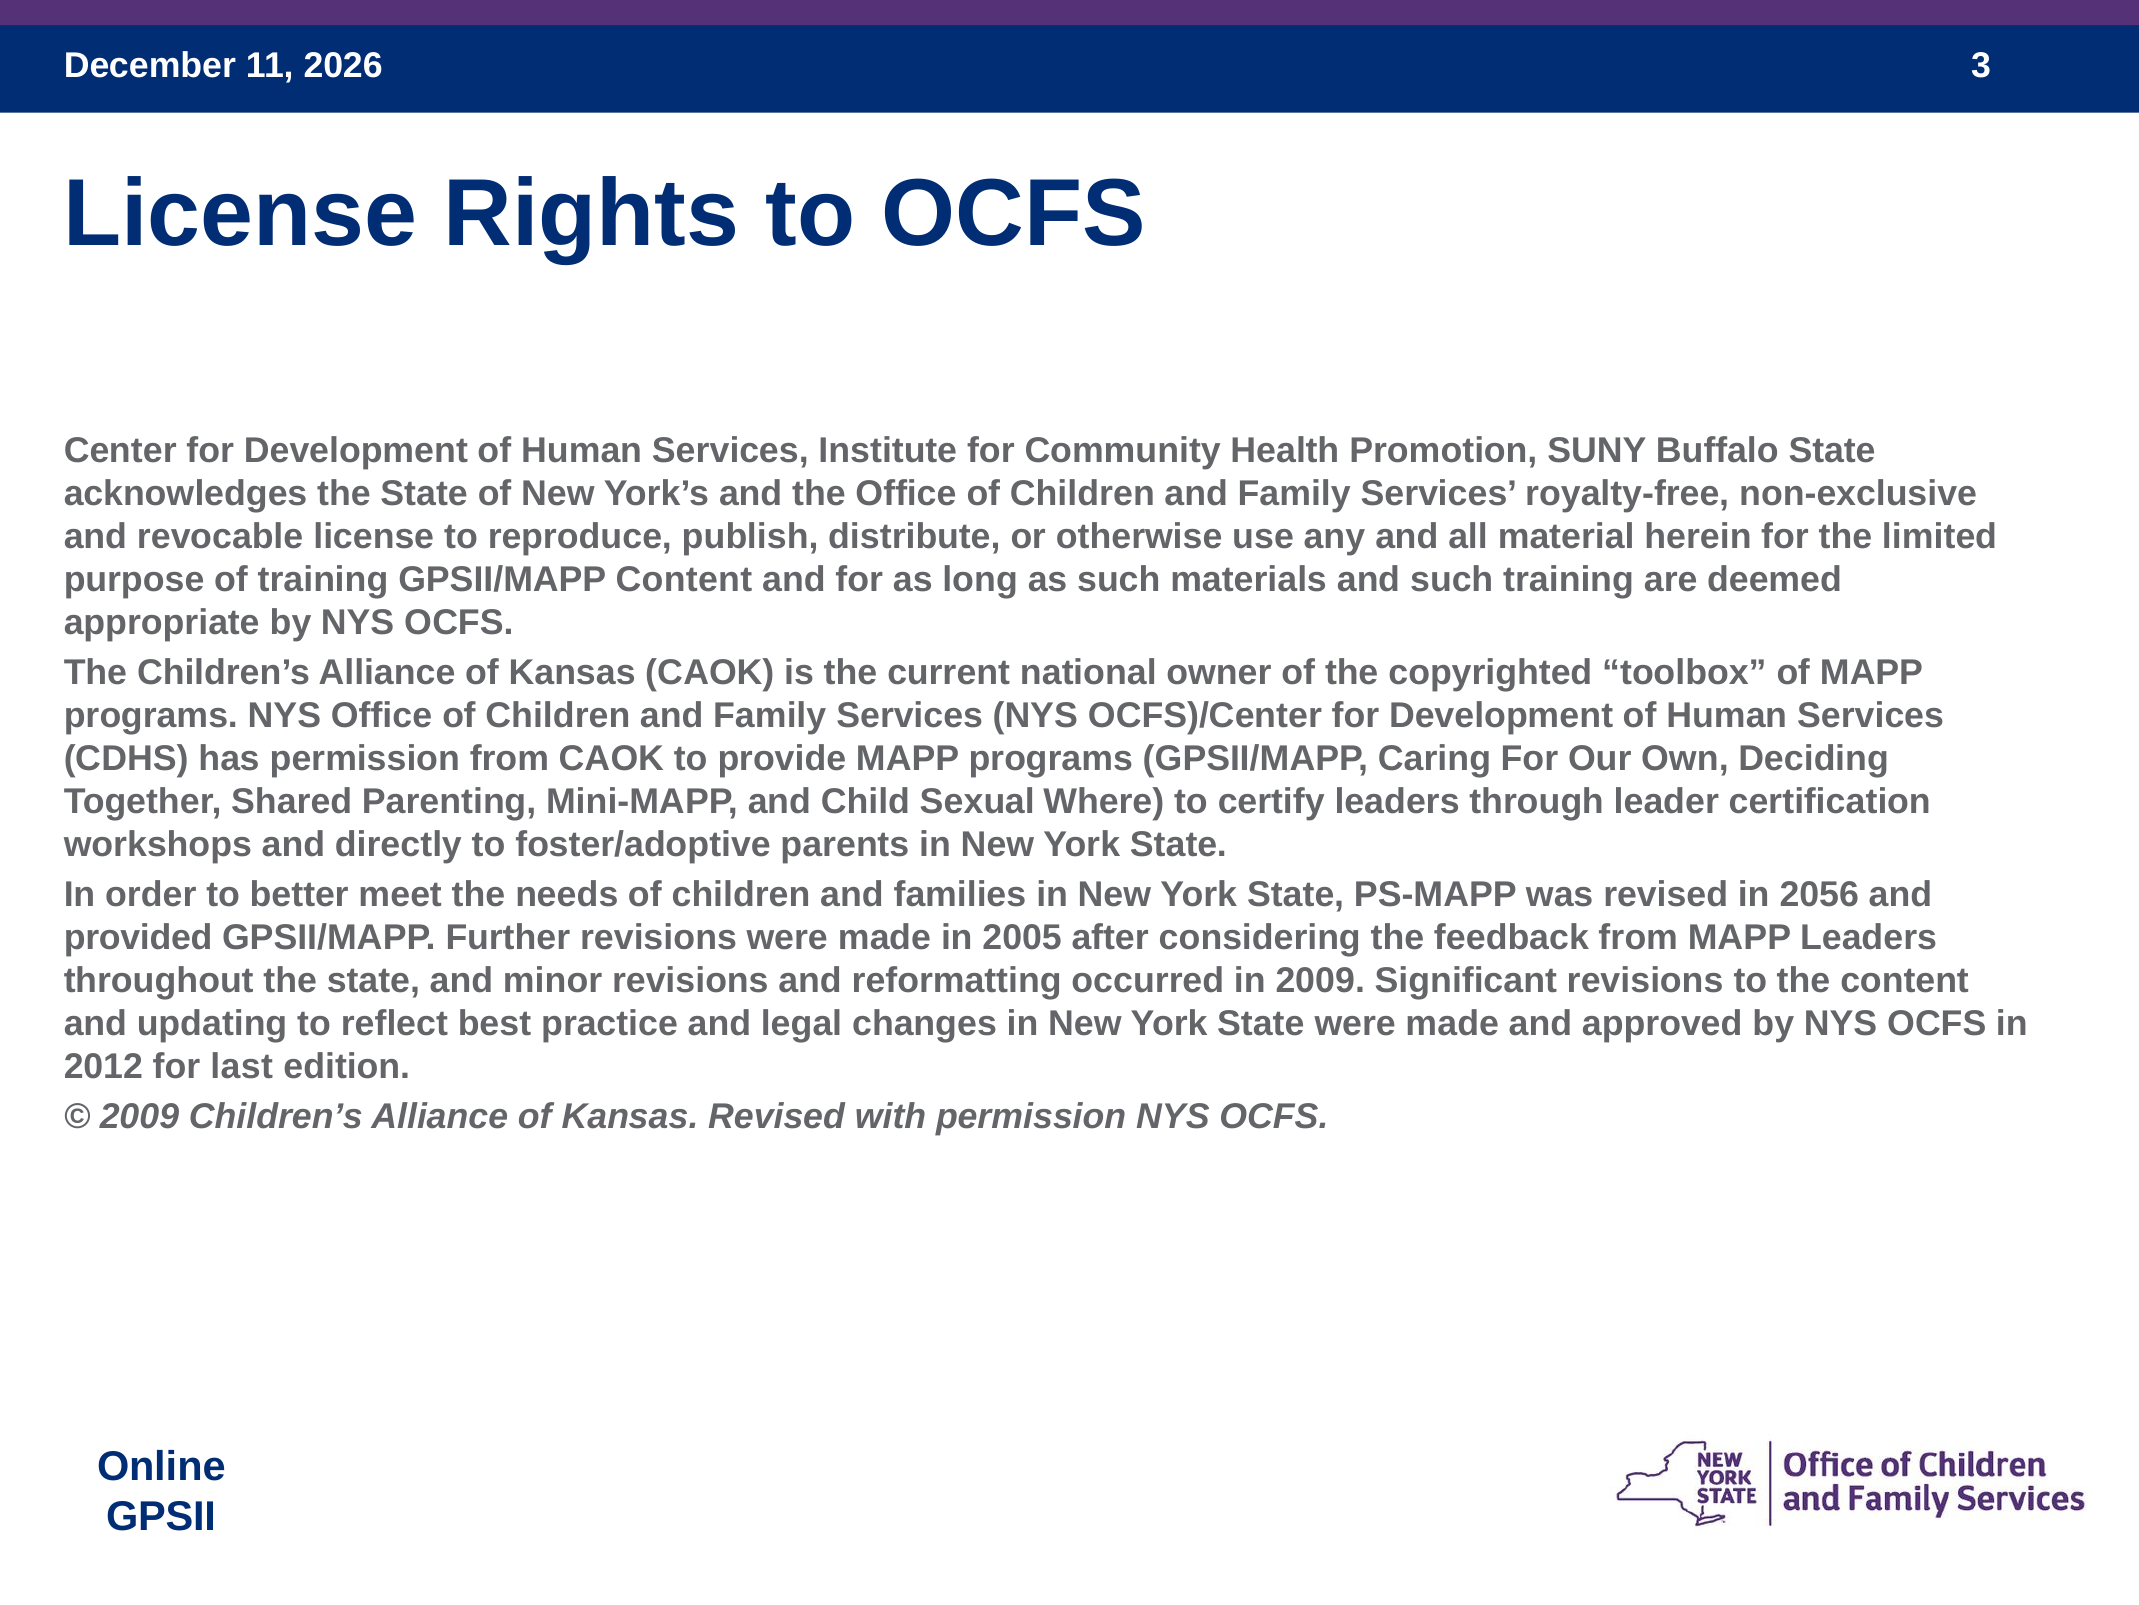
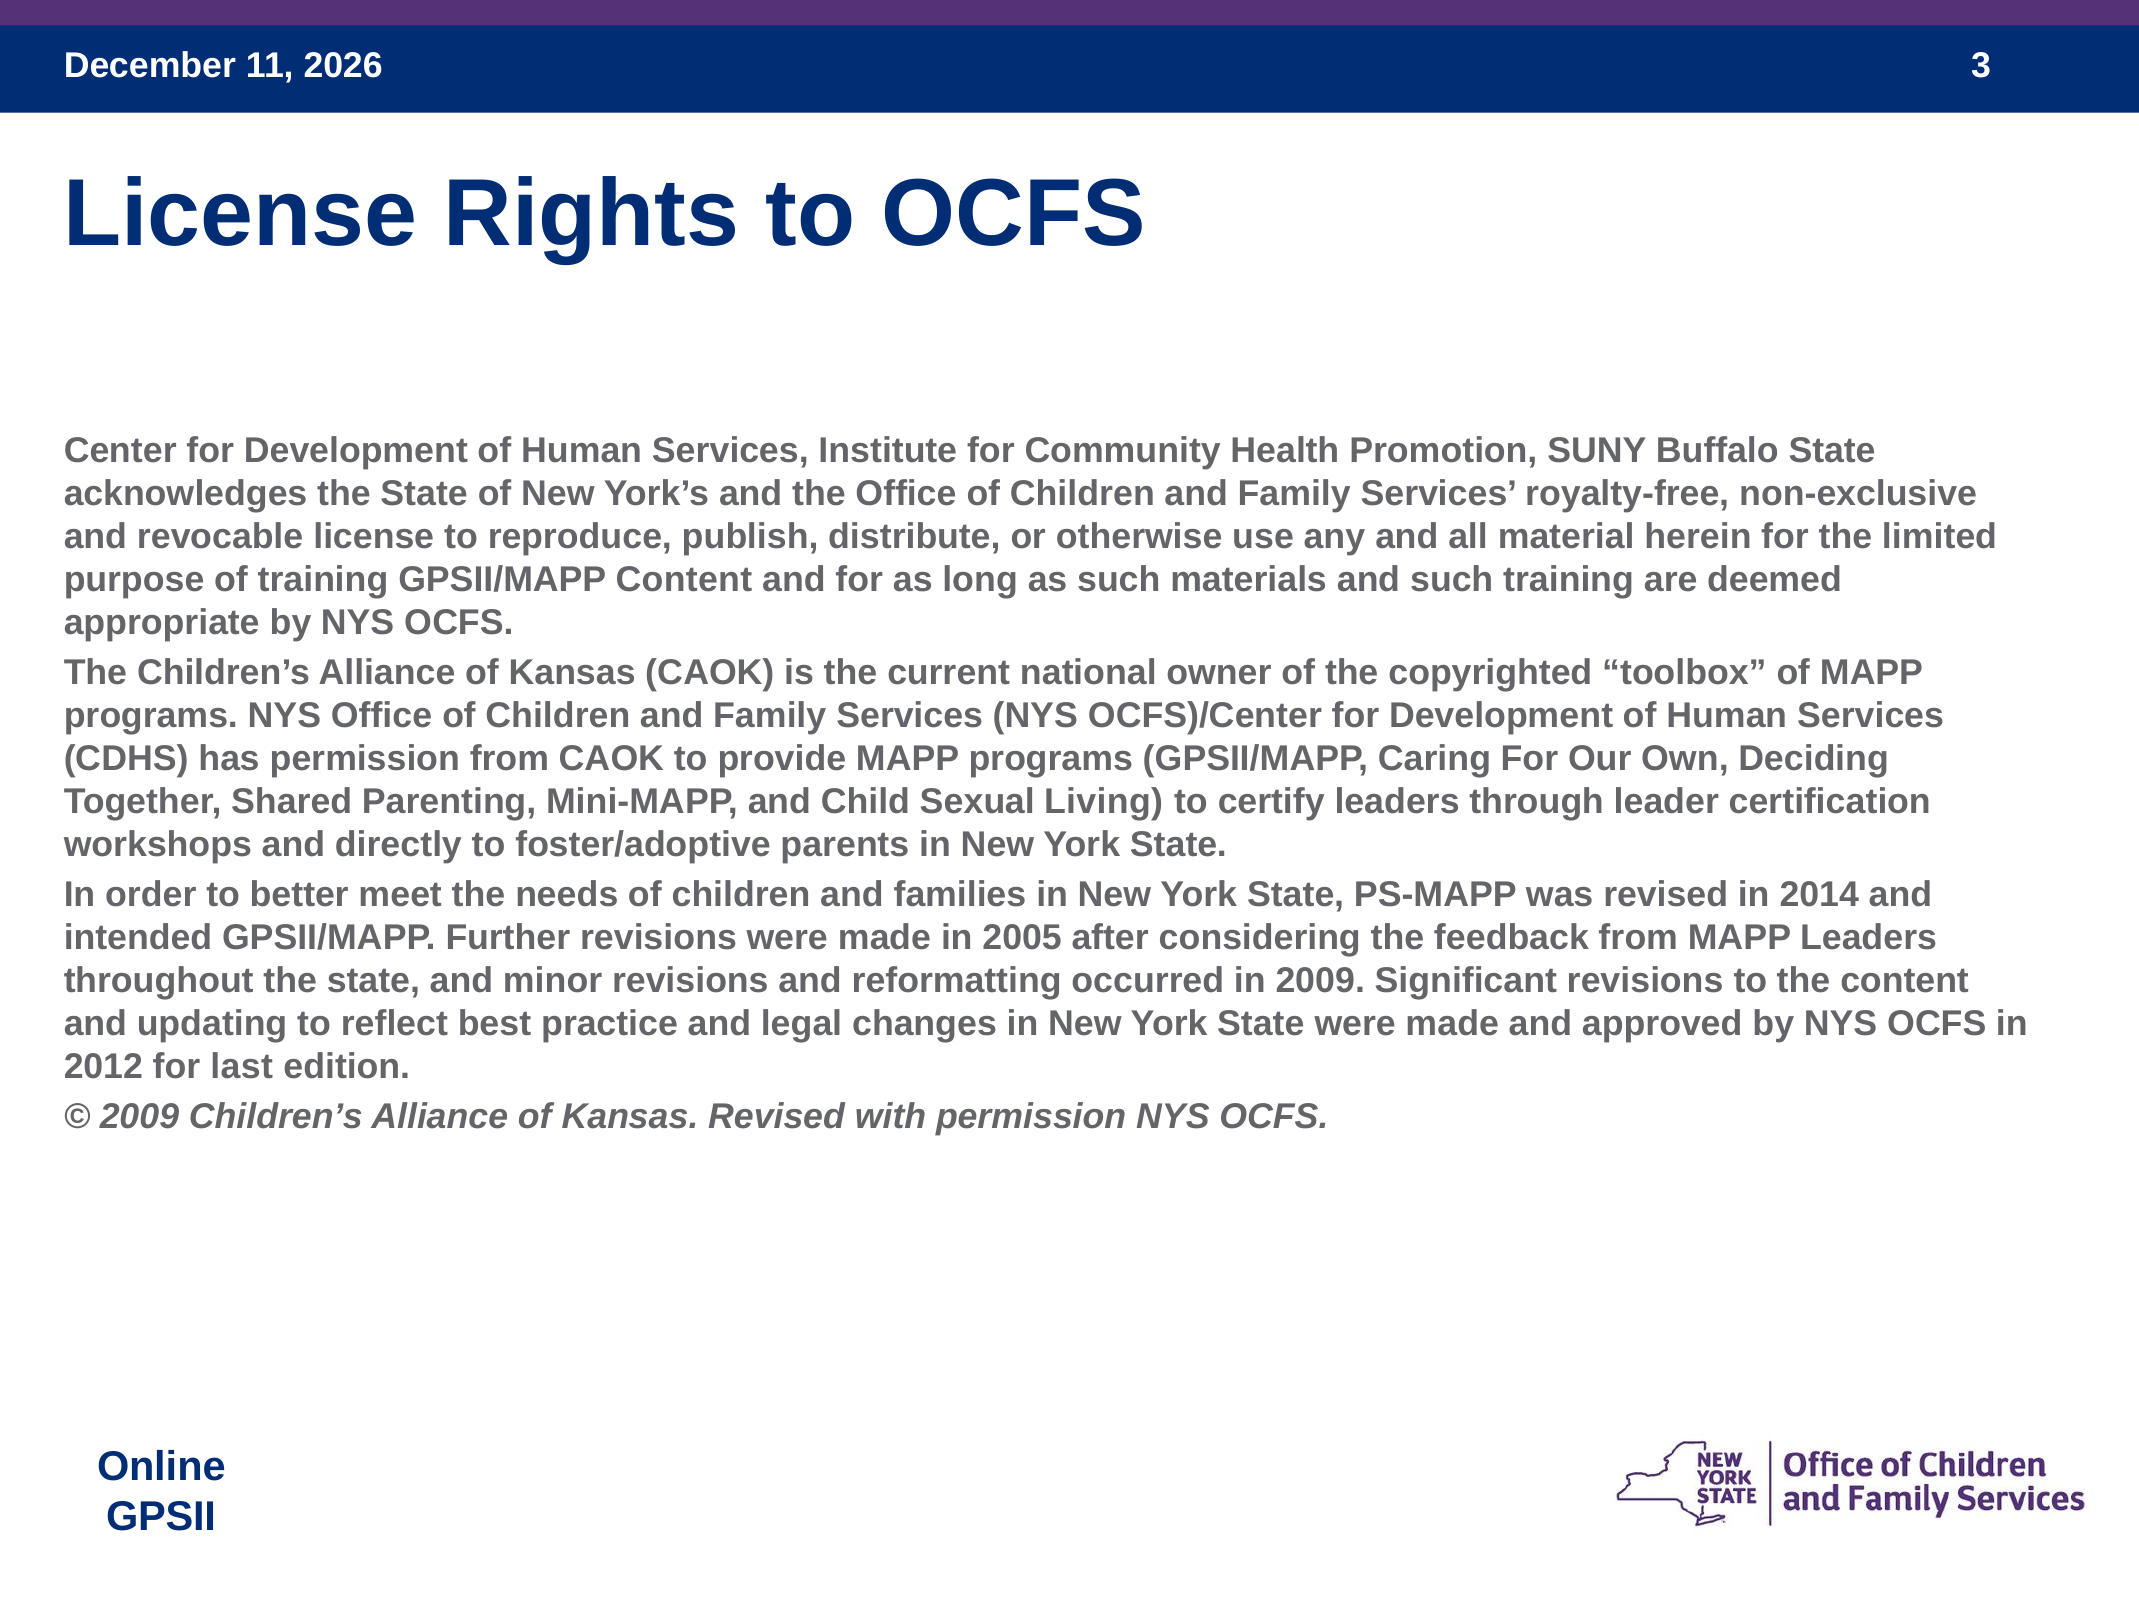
Where: Where -> Living (1104, 801)
2056: 2056 -> 2014 (1819, 894)
provided: provided -> intended (138, 937)
